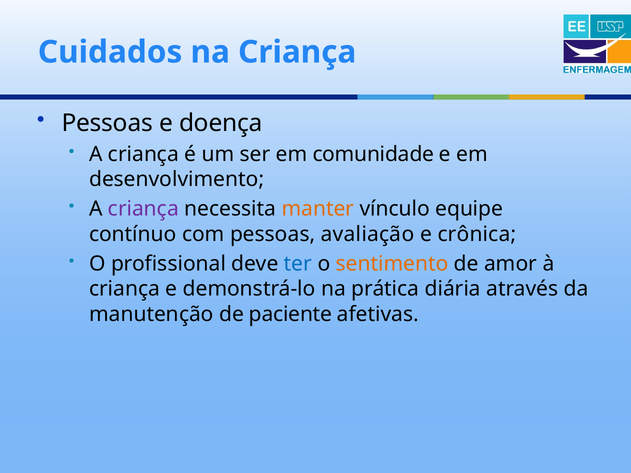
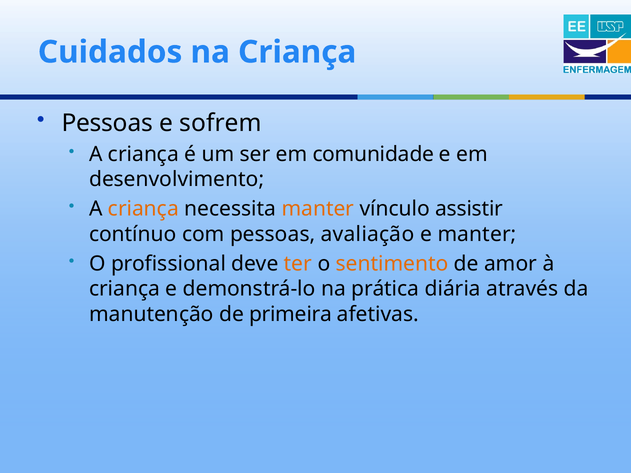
doença: doença -> sofrem (221, 123)
criança colour: purple -> orange (143, 209)
equipe: equipe -> assistir (469, 209)
e crônica: crônica -> manter (477, 234)
ter colour: blue -> orange (298, 264)
paciente: paciente -> primeira (291, 314)
